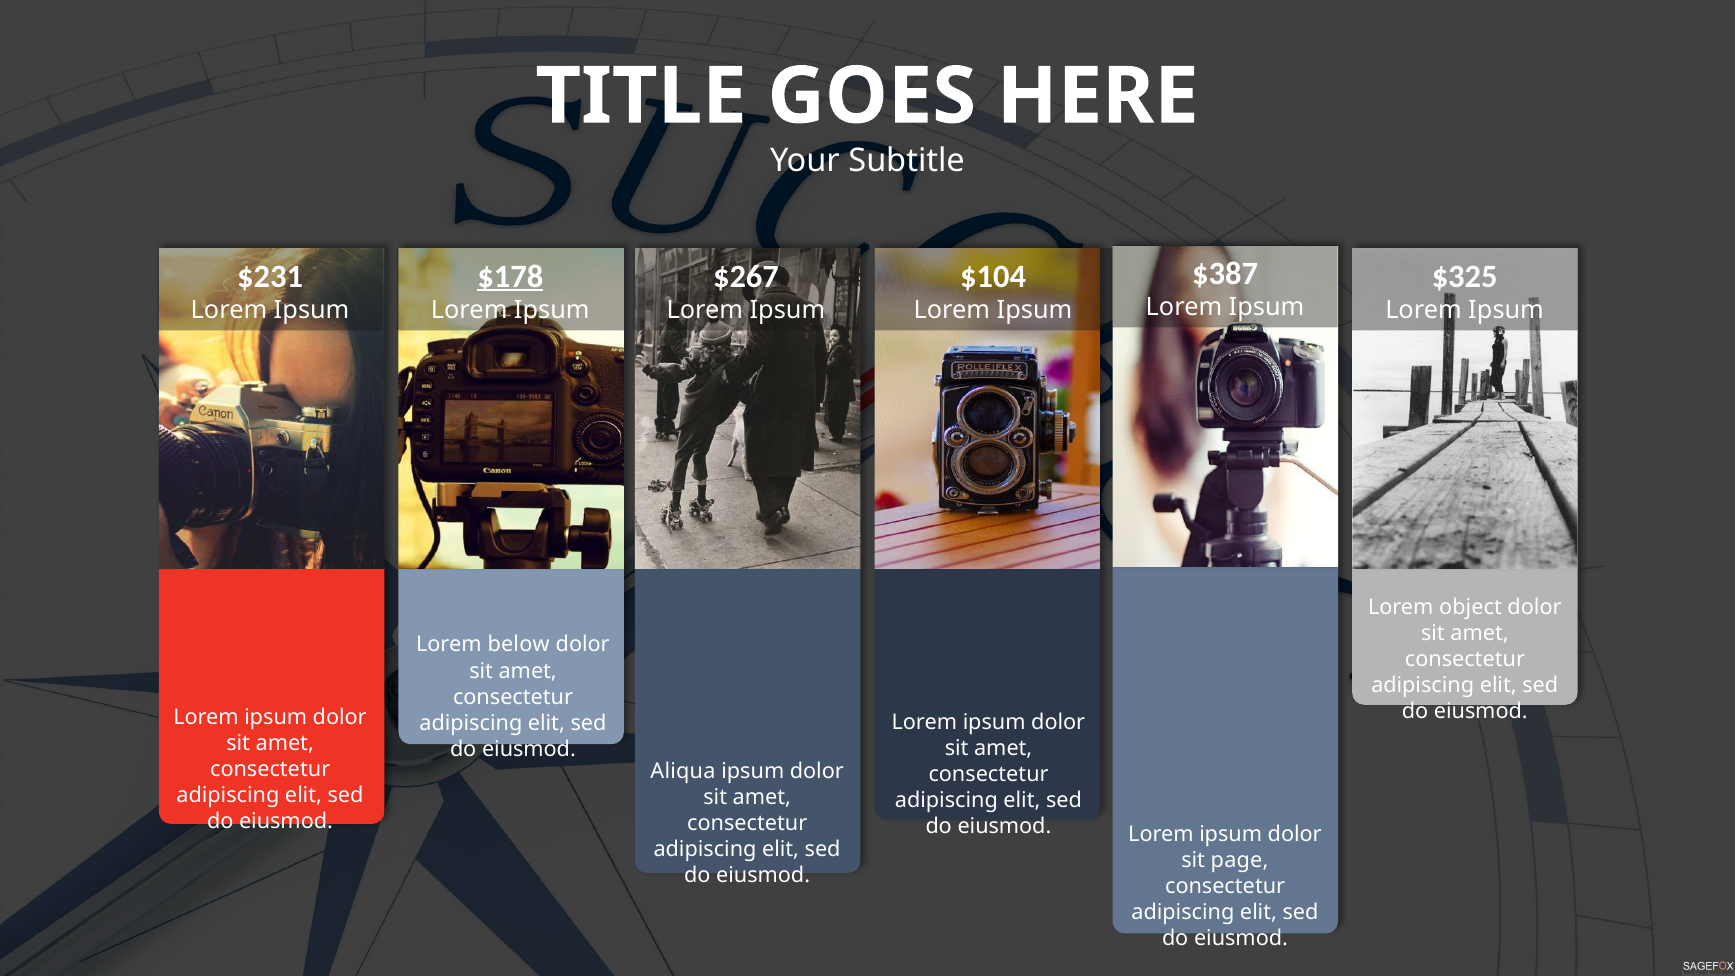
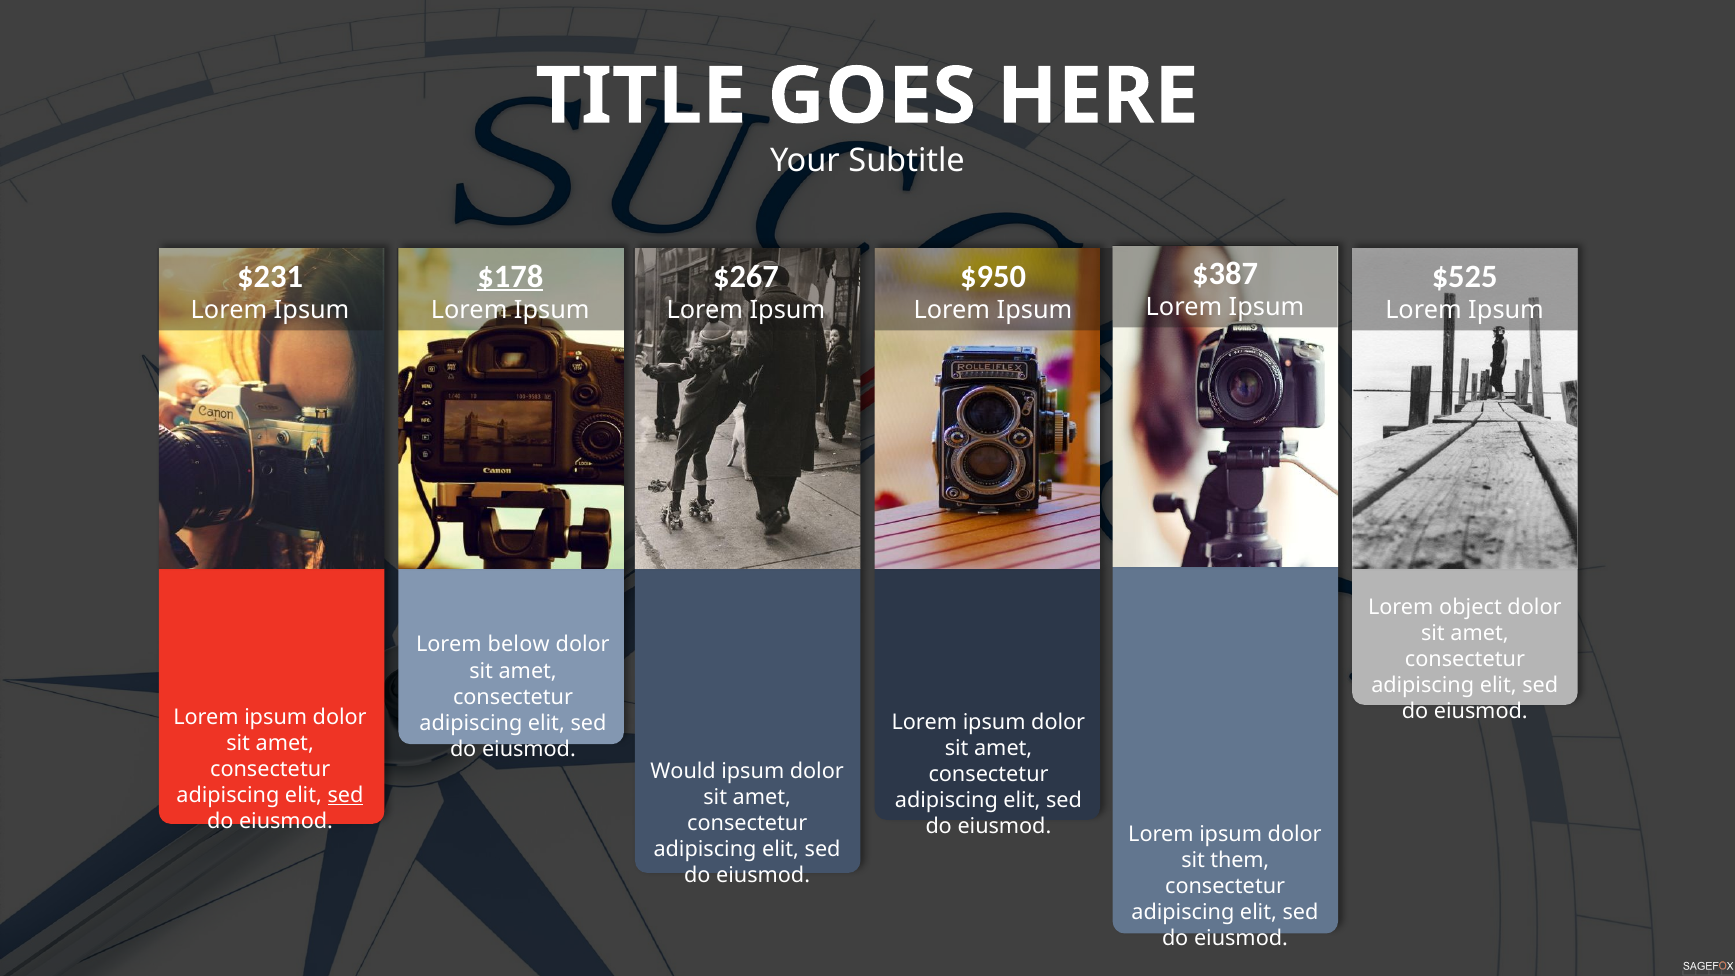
$104: $104 -> $950 (993, 276)
$325: $325 -> $525 (1465, 276)
Aliqua: Aliqua -> Would (683, 771)
sed underline: none -> present (346, 795)
page: page -> them (1240, 861)
